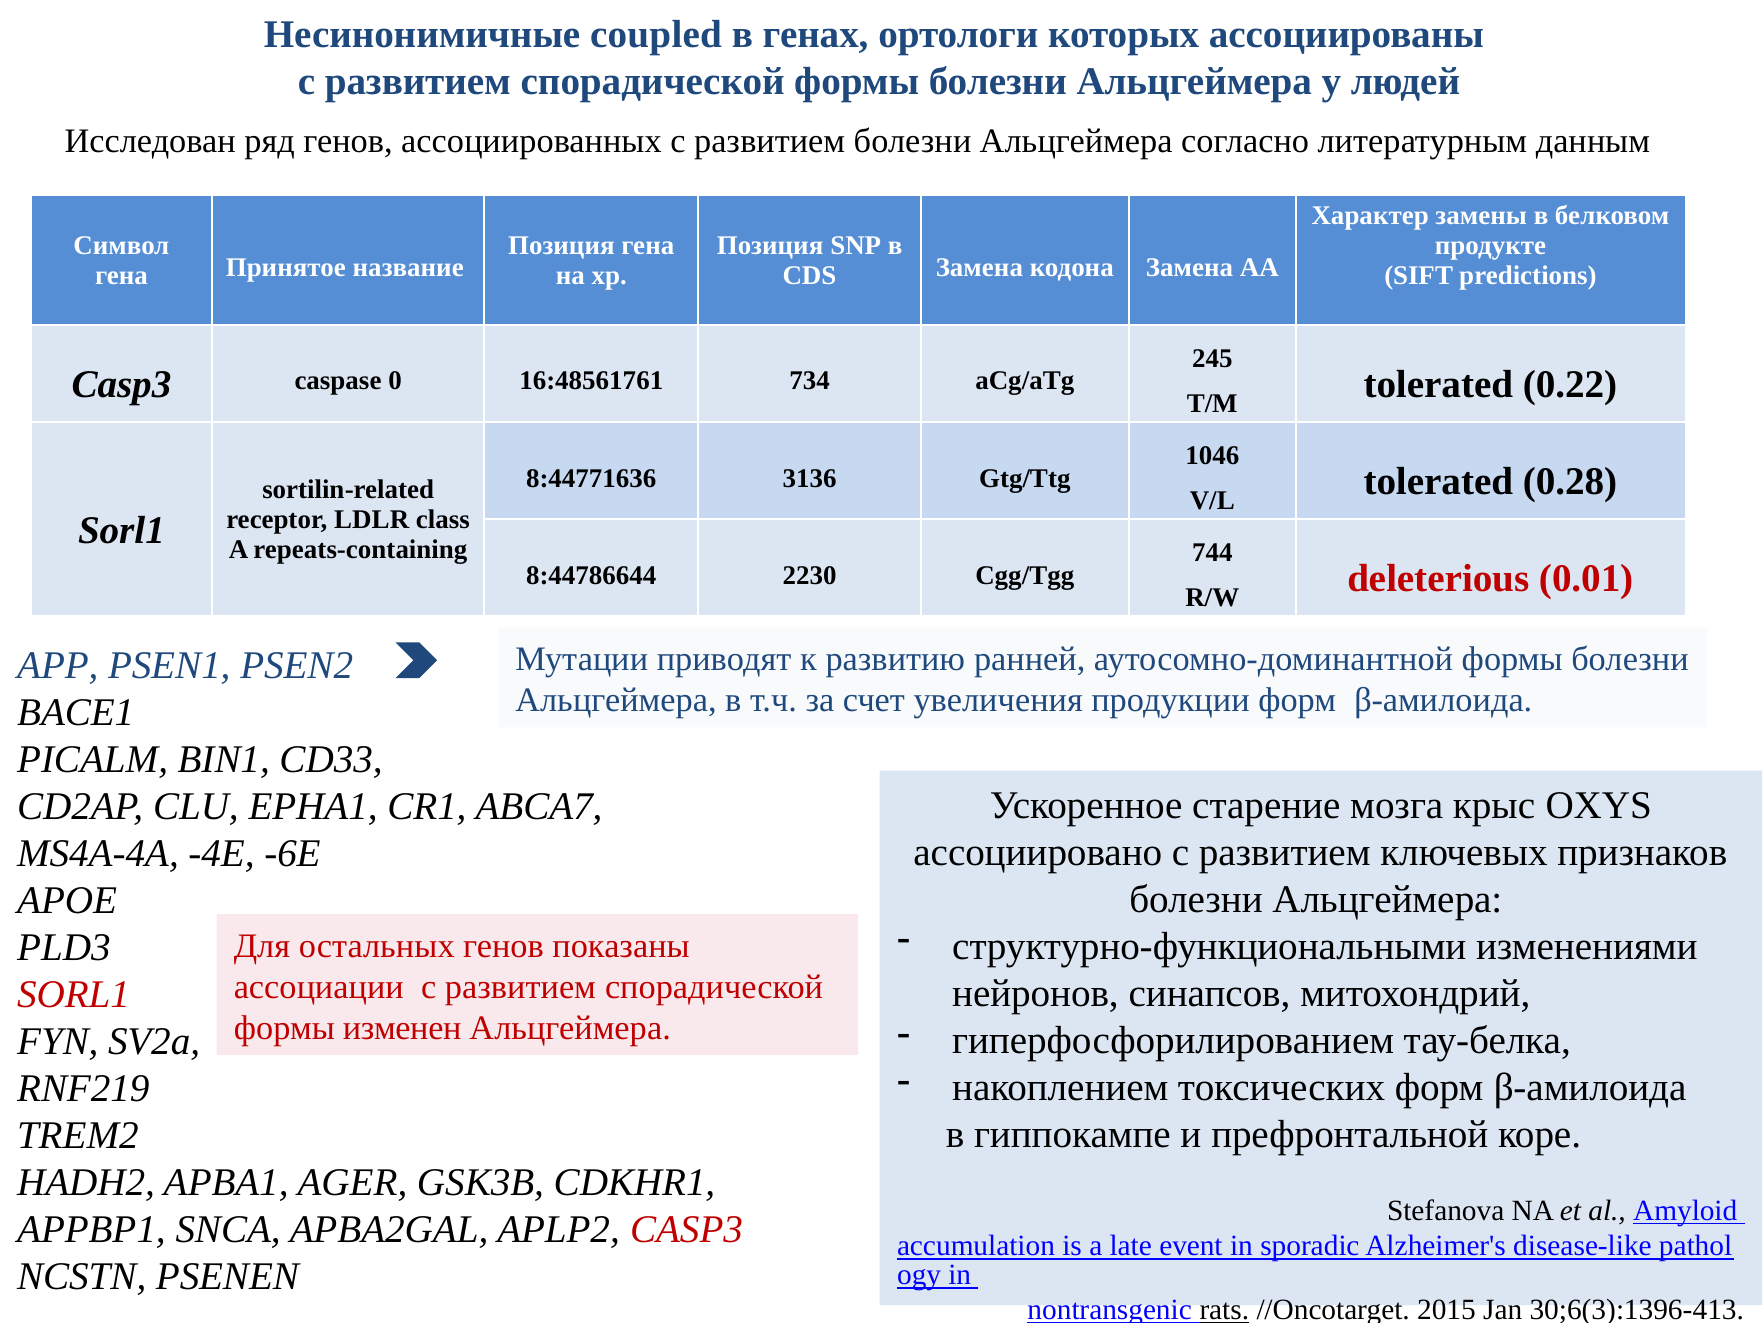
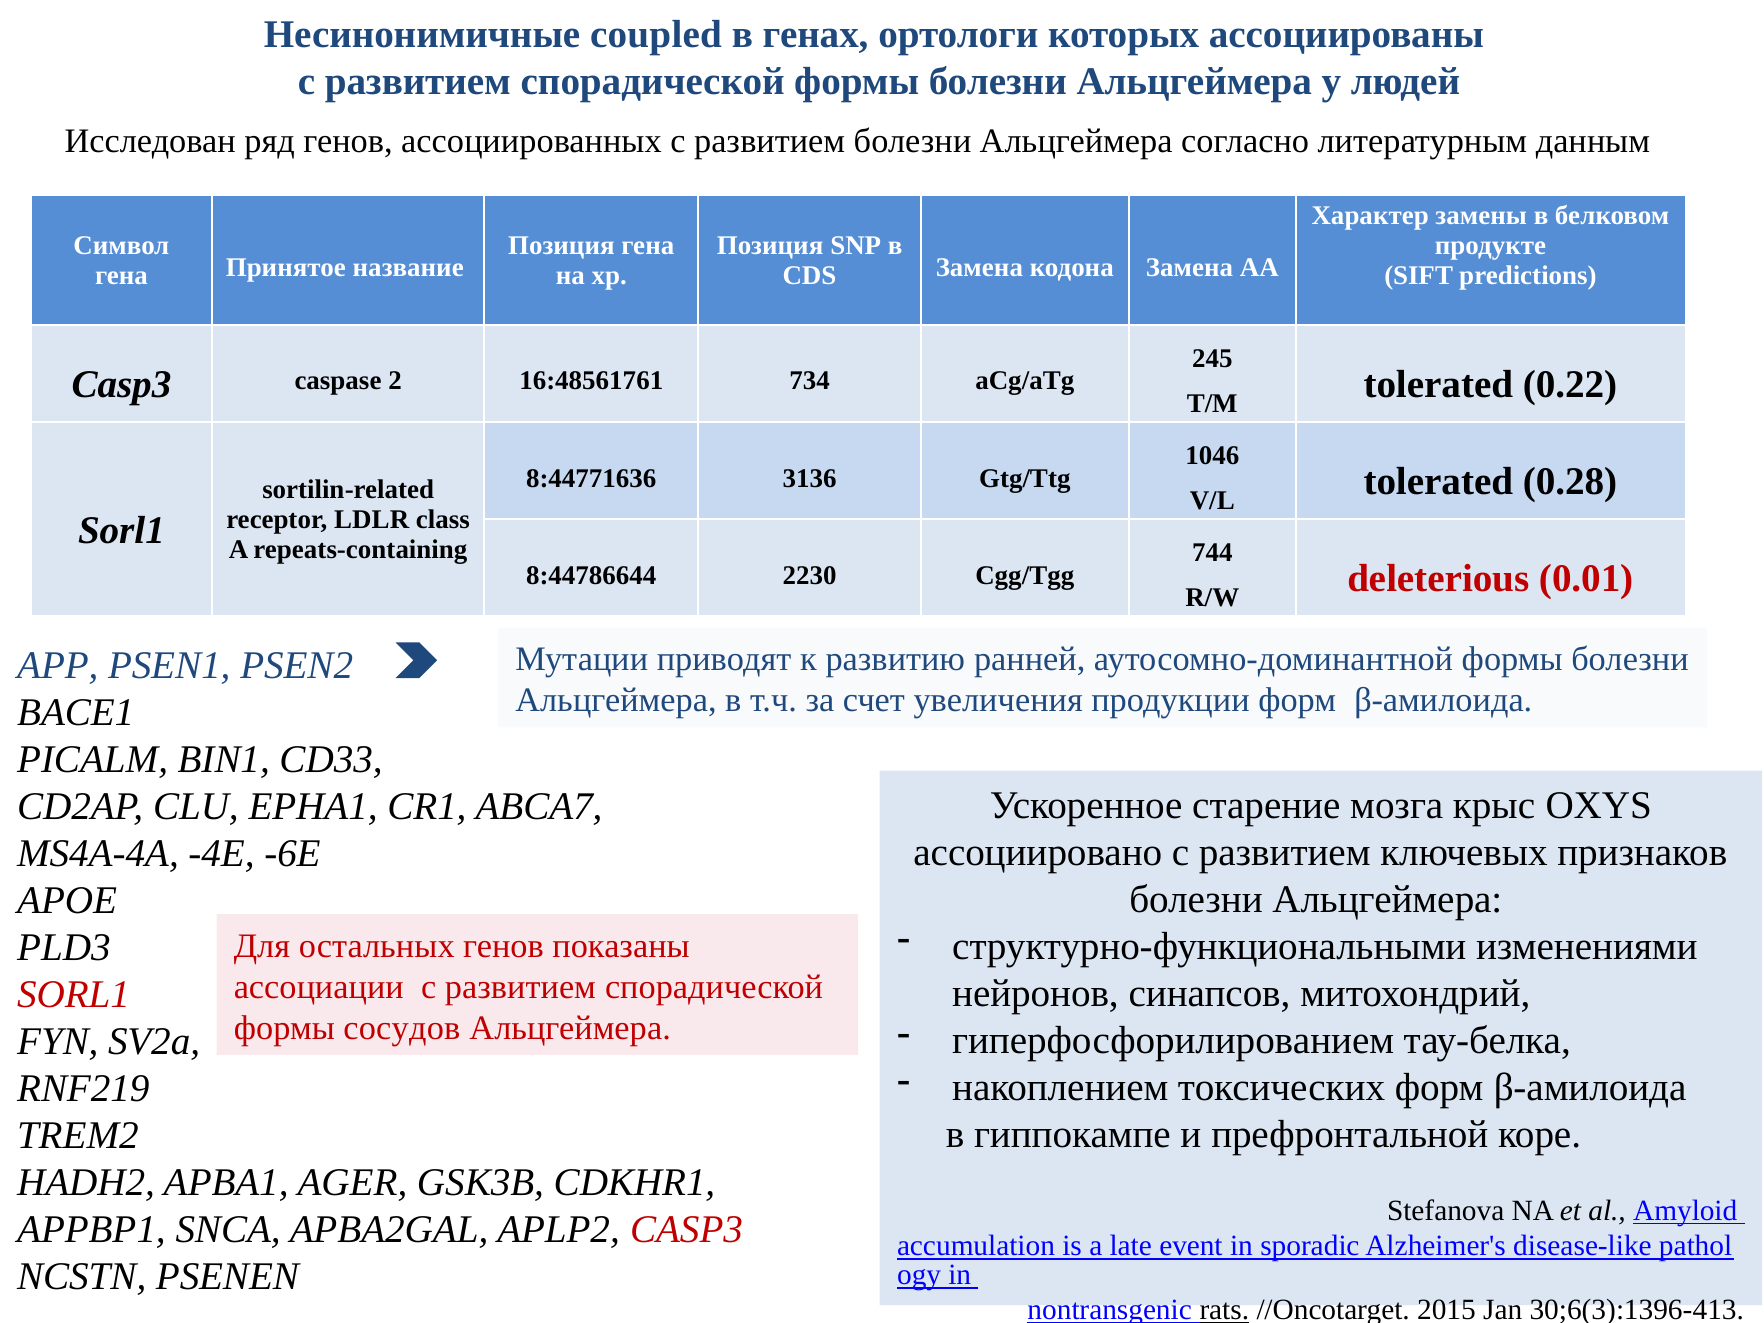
0: 0 -> 2 (395, 381)
изменен: изменен -> сосудов (402, 1028)
